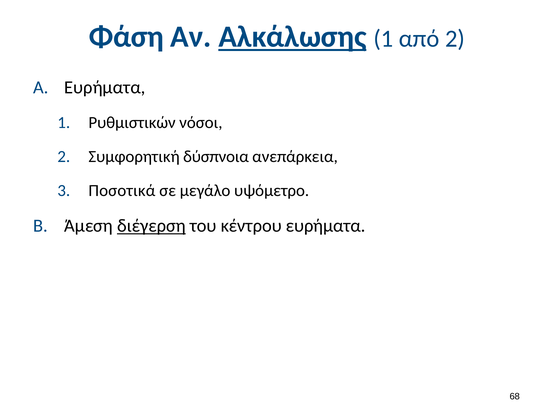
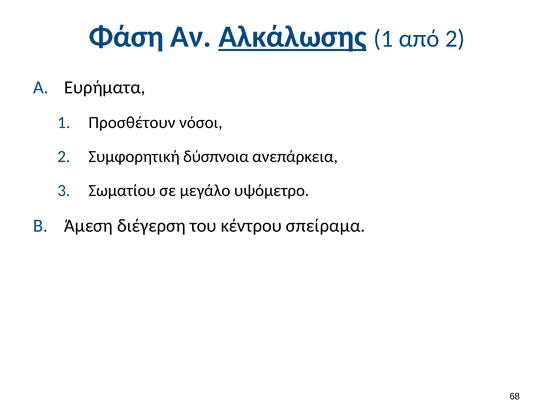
Ρυθμιστικών: Ρυθμιστικών -> Προσθέτουν (132, 122)
Ποσοτικά: Ποσοτικά -> Σωματίου (122, 191)
διέγερση underline: present -> none (151, 226)
κέντρου ευρήματα: ευρήματα -> σπείραμα (326, 226)
